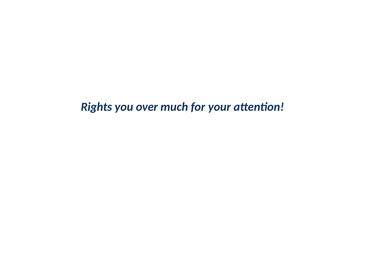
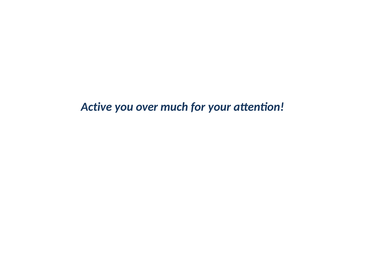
Rights: Rights -> Active (96, 107)
